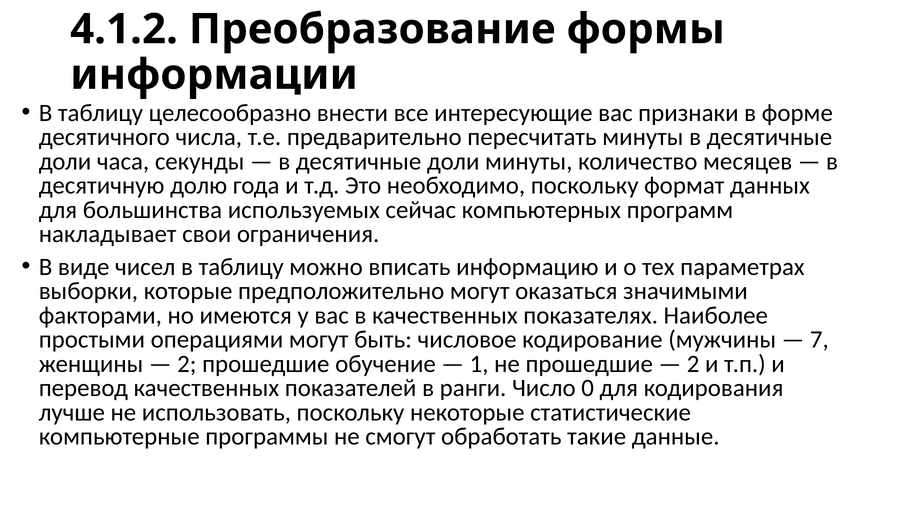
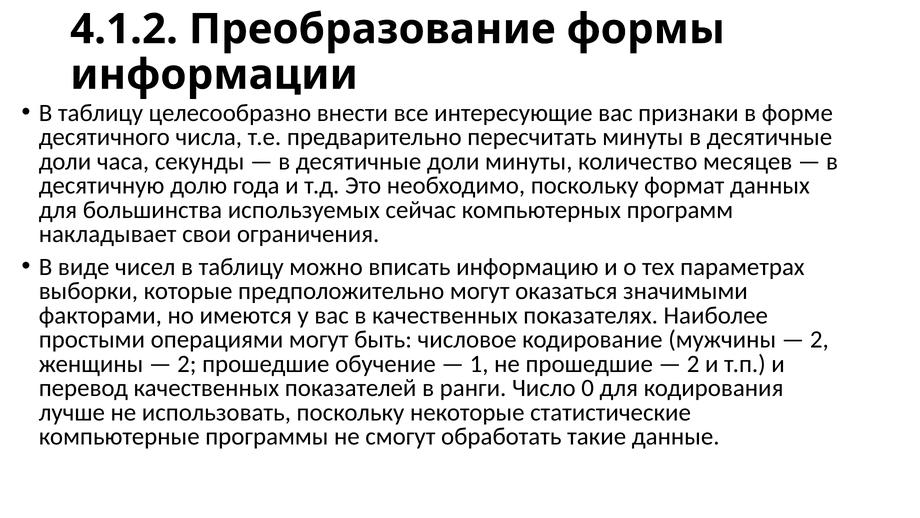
7: 7 -> 2 (819, 339)
